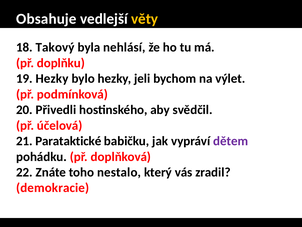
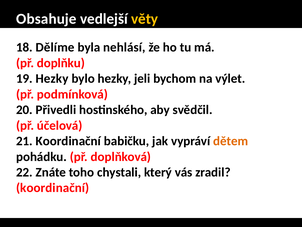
Takový: Takový -> Dělíme (55, 47)
21 Parataktické: Parataktické -> Koordinační (68, 141)
dětem colour: purple -> orange (231, 141)
nestalo: nestalo -> chystali (119, 172)
demokracie: demokracie -> koordinační (53, 188)
